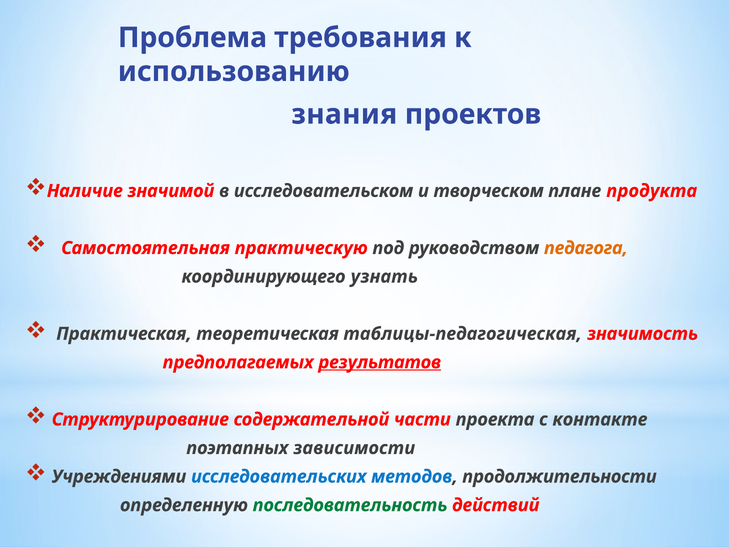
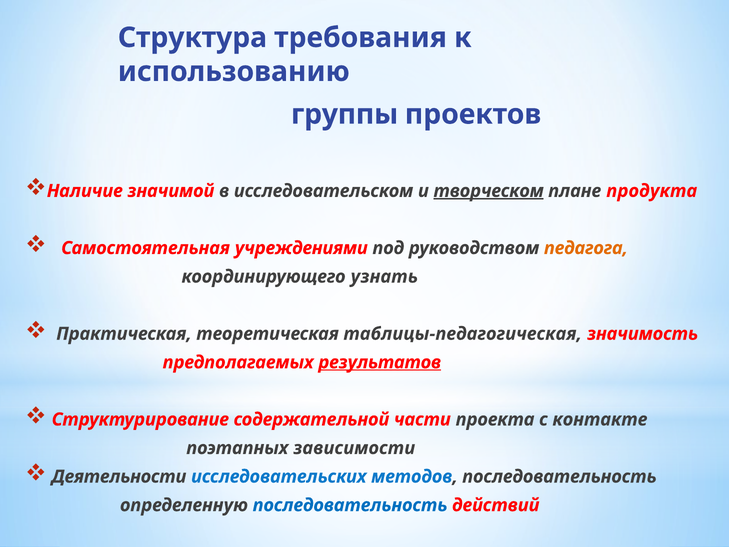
Проблема: Проблема -> Структура (192, 38)
знания: знания -> группы (345, 114)
творческом underline: none -> present (489, 191)
практическую: практическую -> учреждениями (301, 248)
Учреждениями: Учреждениями -> Деятельности (119, 476)
методов продолжительности: продолжительности -> последовательность (559, 476)
последовательность colour: green -> blue (350, 505)
